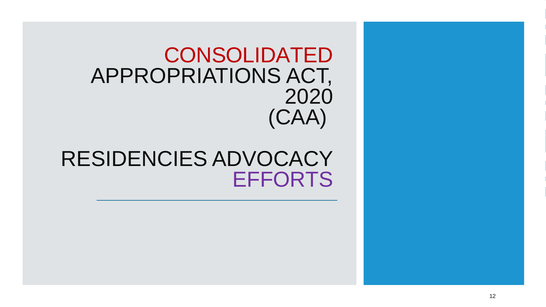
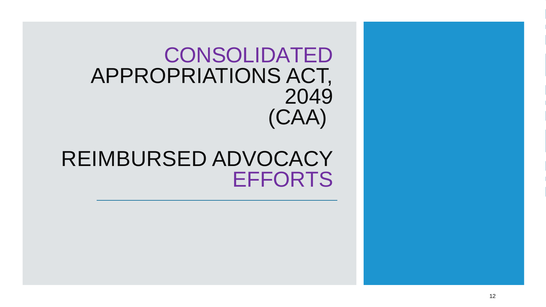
CONSOLIDATED colour: red -> purple (249, 55)
2020: 2020 -> 2049 (309, 97)
RESIDENCIES: RESIDENCIES -> REIMBURSED (134, 159)
